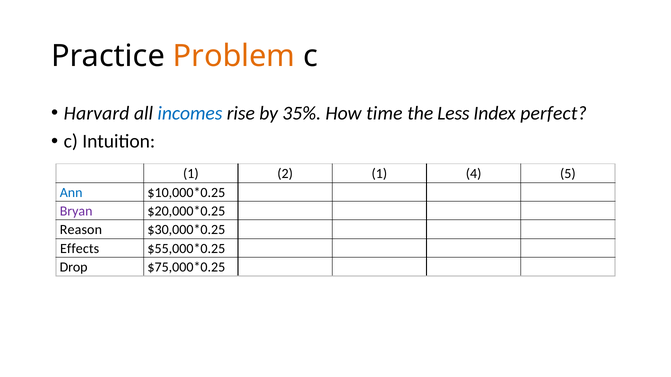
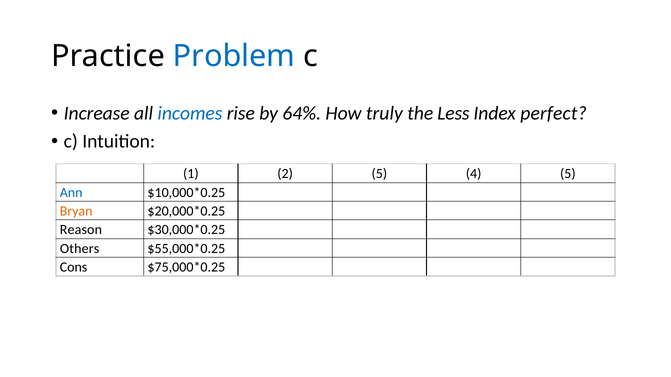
Problem colour: orange -> blue (234, 56)
Harvard: Harvard -> Increase (97, 113)
35%: 35% -> 64% (302, 113)
time: time -> truly (384, 113)
2 1: 1 -> 5 (379, 174)
Bryan colour: purple -> orange (76, 211)
Effects: Effects -> Others (80, 249)
Drop: Drop -> Cons (74, 268)
